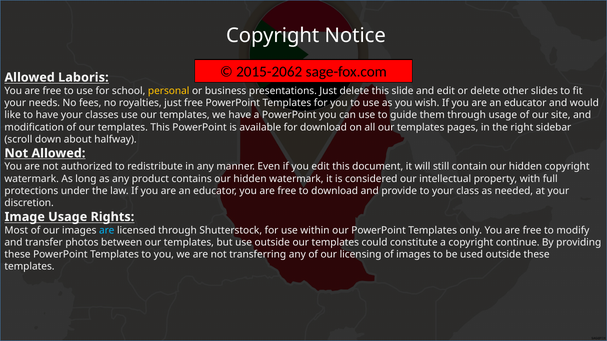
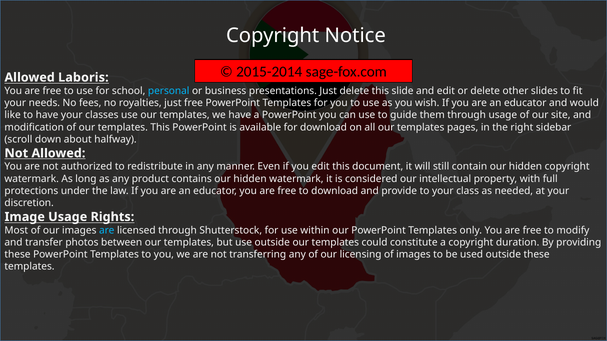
2015-2062: 2015-2062 -> 2015-2014 (269, 72)
personal colour: yellow -> light blue (169, 91)
continue: continue -> duration (518, 243)
